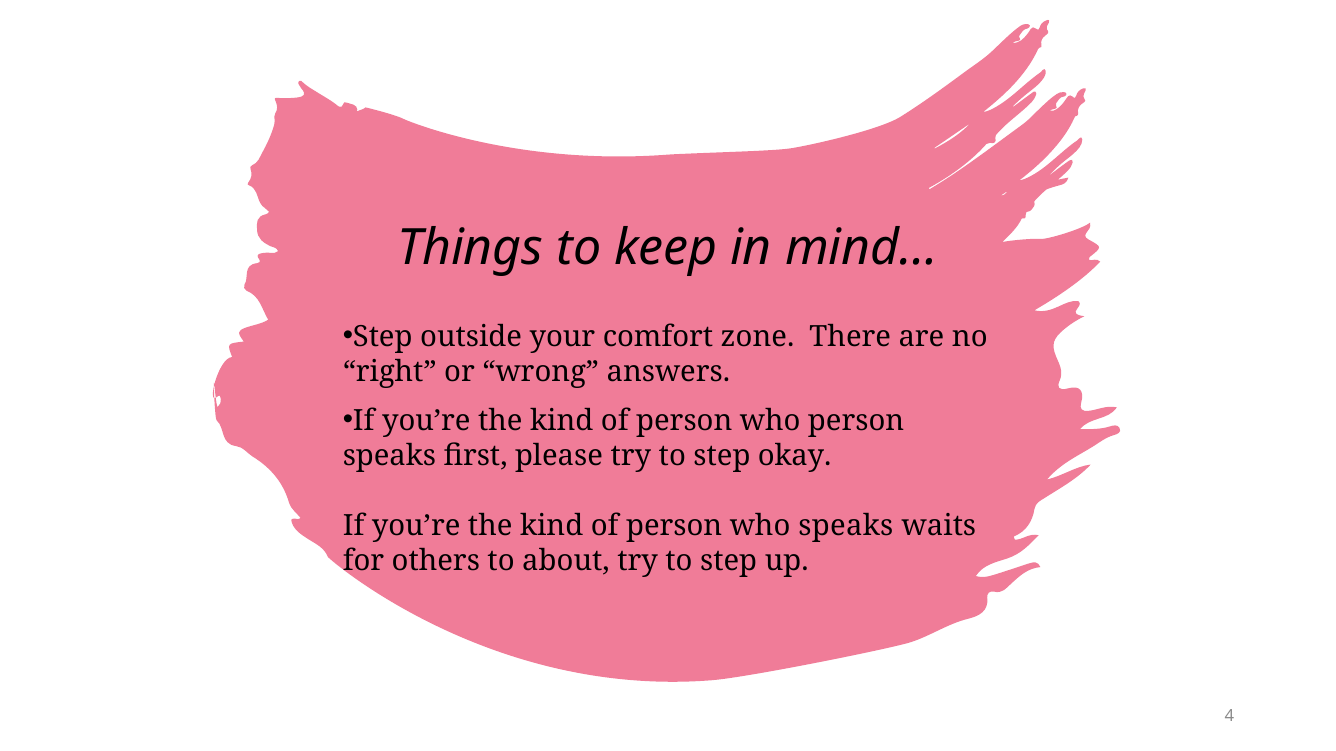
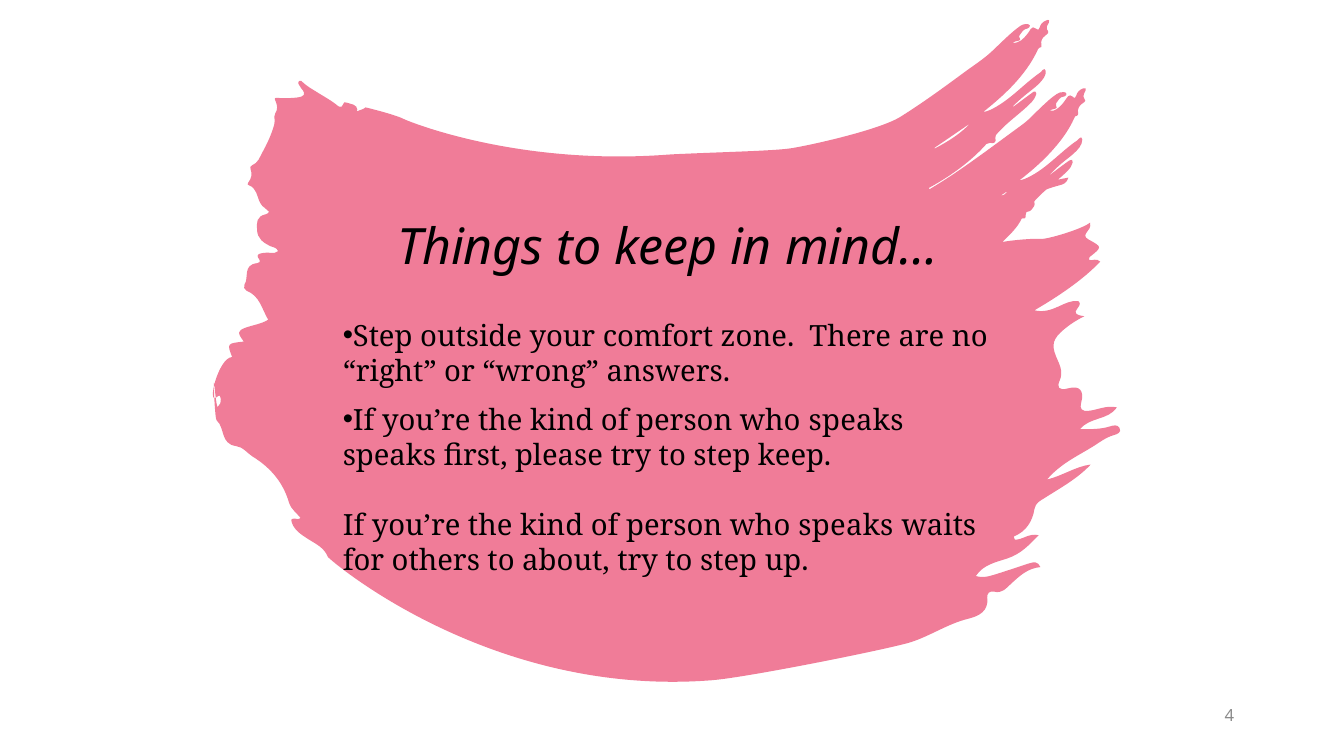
person: person -> speaks (856, 421)
step okay: okay -> keep (795, 456)
